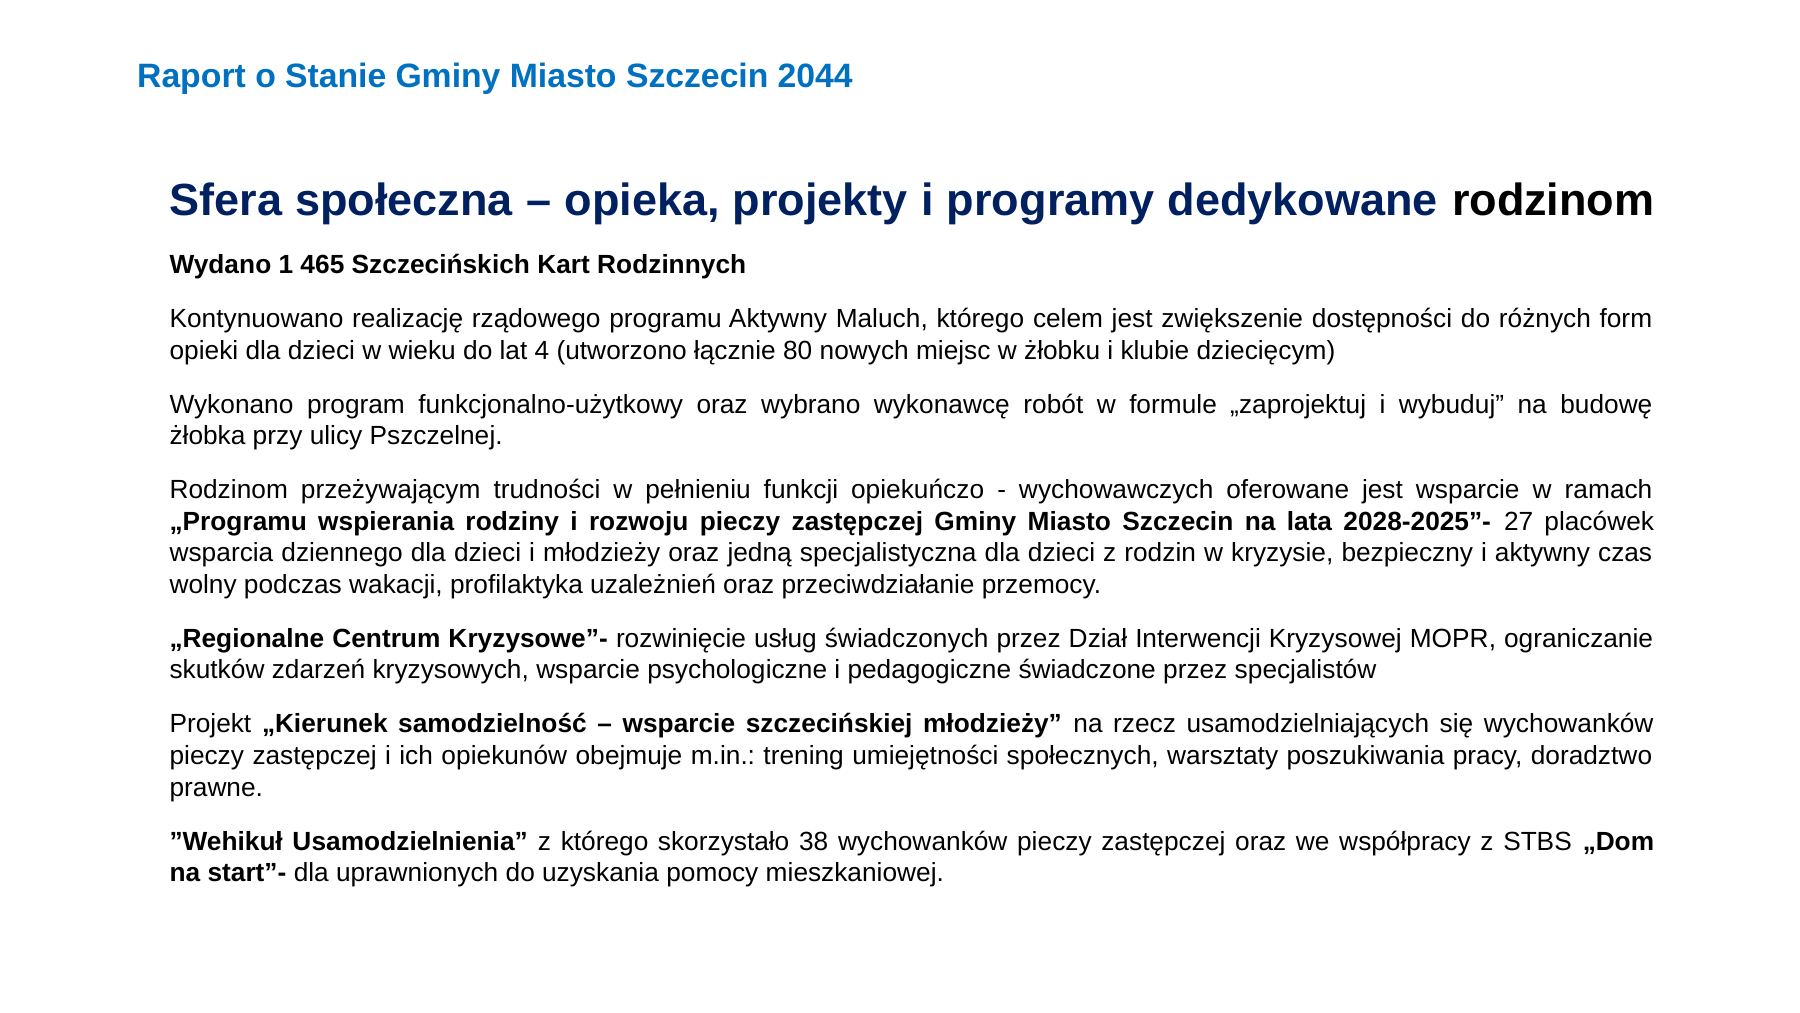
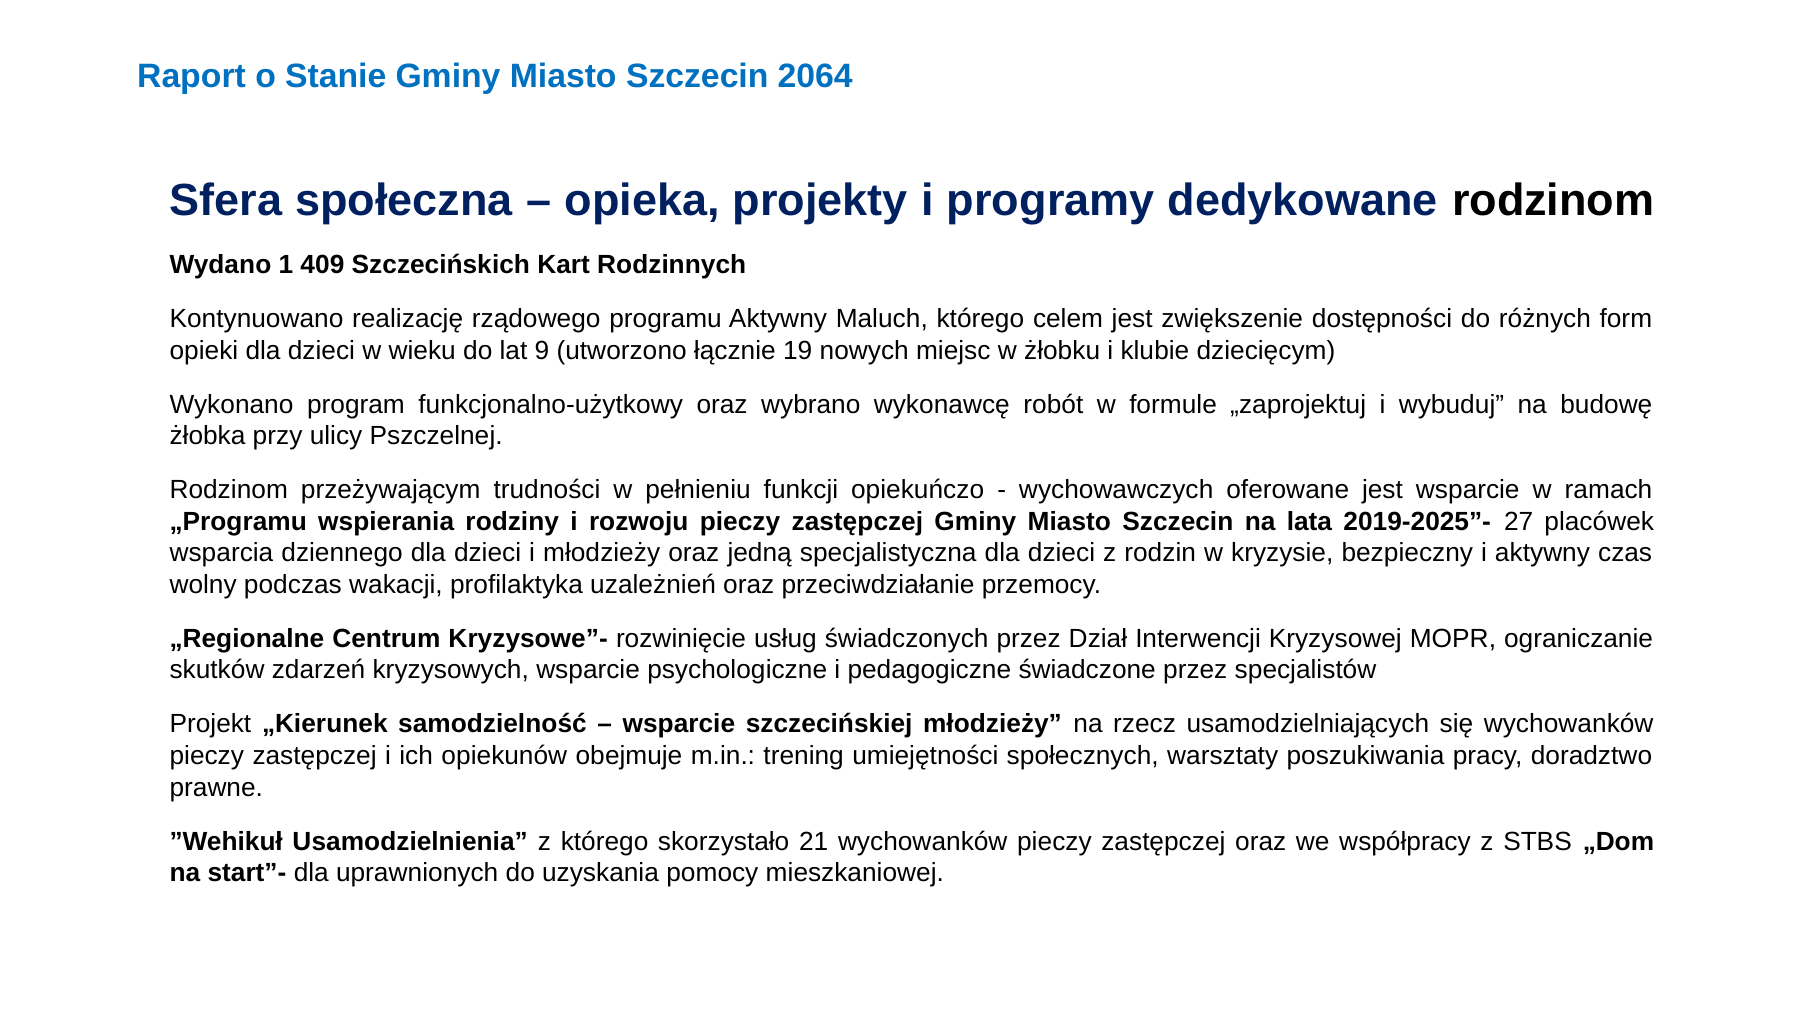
2044: 2044 -> 2064 (815, 76)
465: 465 -> 409 (322, 265)
4: 4 -> 9 (542, 350)
80: 80 -> 19 (798, 350)
2028-2025”-: 2028-2025”- -> 2019-2025”- (1417, 521)
38: 38 -> 21 (814, 841)
